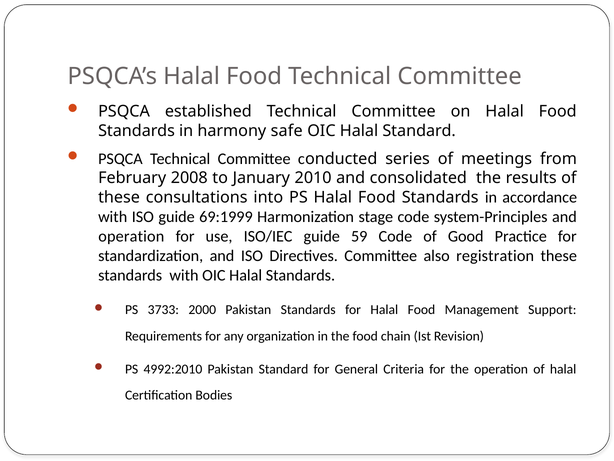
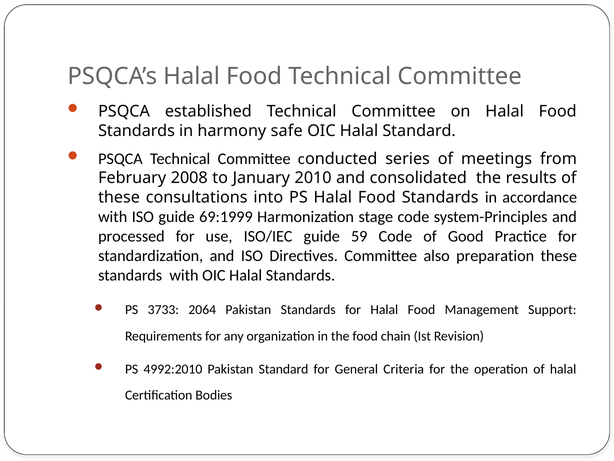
operation: operation -> processed (131, 236)
registration: registration -> preparation (495, 256)
2000: 2000 -> 2064 (202, 309)
